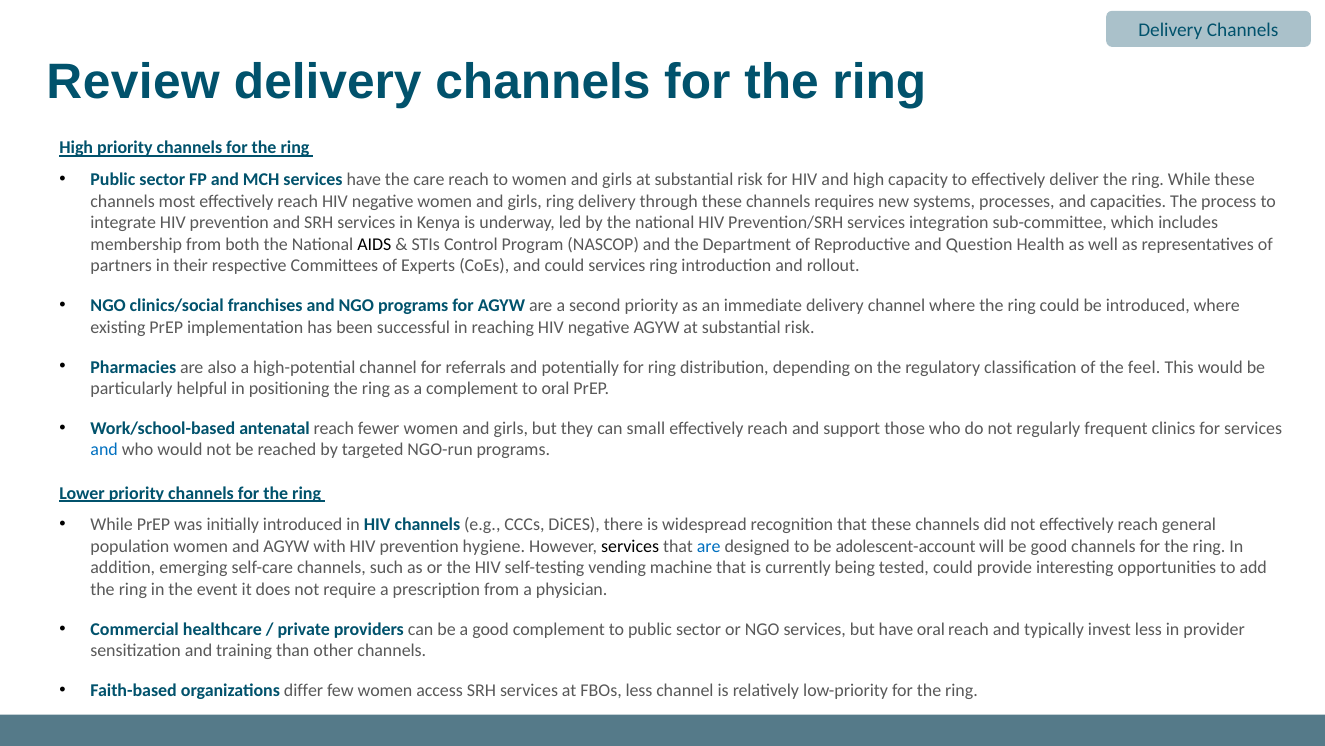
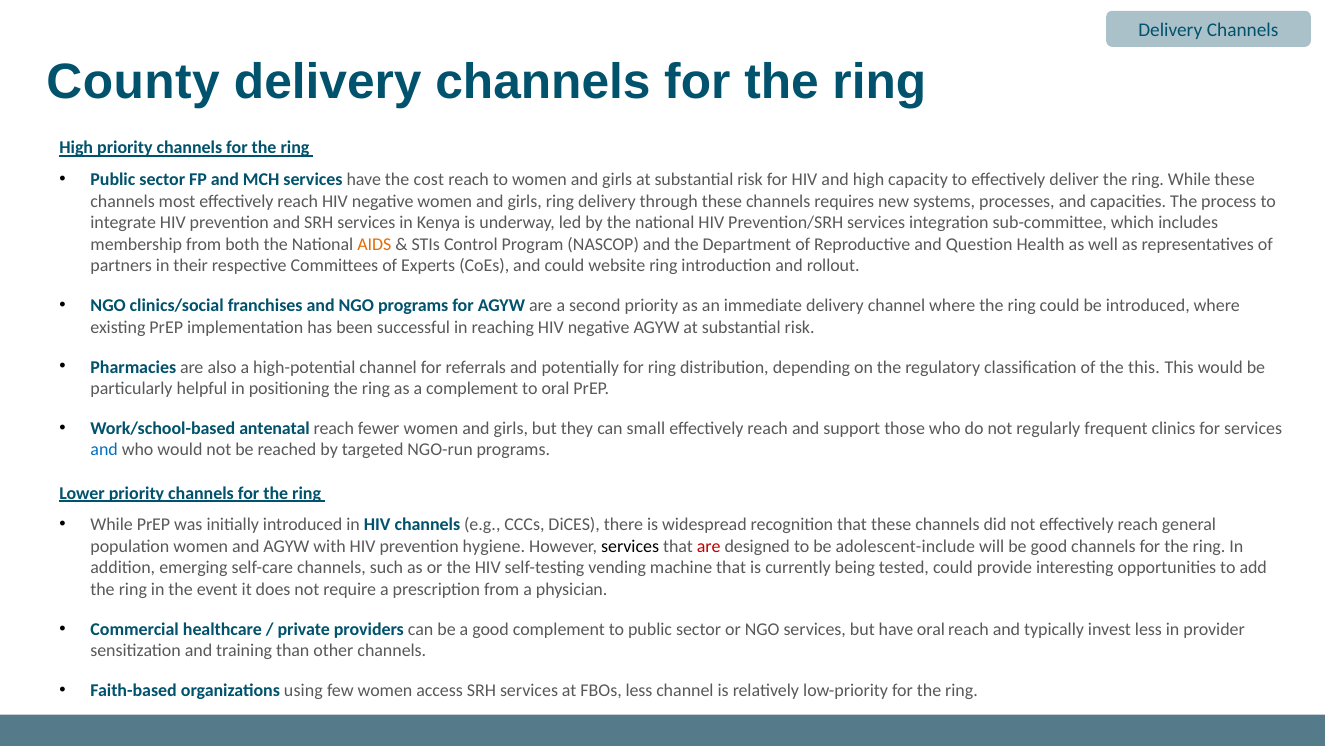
Review: Review -> County (133, 82)
care: care -> cost (429, 179)
AIDS colour: black -> orange (374, 244)
could services: services -> website (617, 266)
the feel: feel -> this (1144, 367)
are colour: blue -> red (709, 546)
adolescent-account: adolescent-account -> adolescent-include (905, 546)
differ: differ -> using (303, 690)
